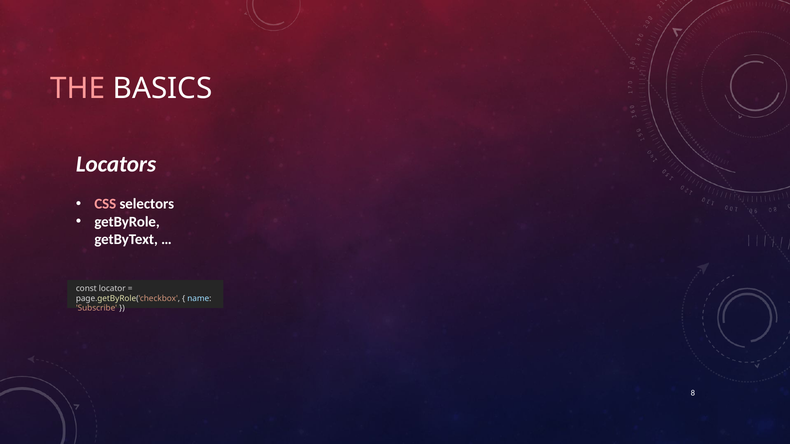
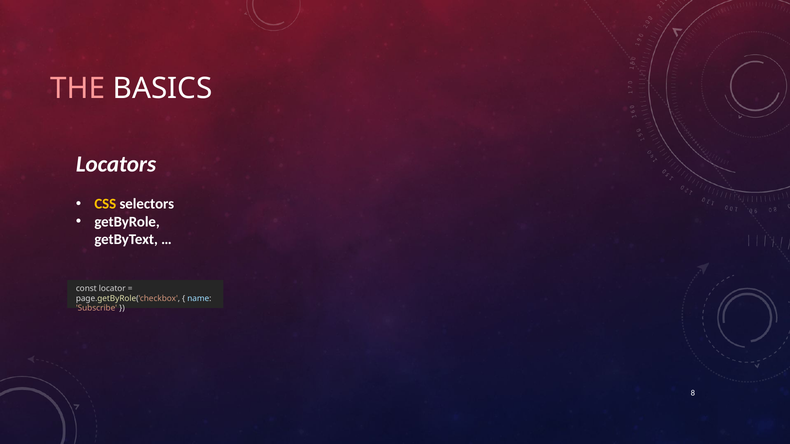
CSS colour: pink -> yellow (105, 204)
